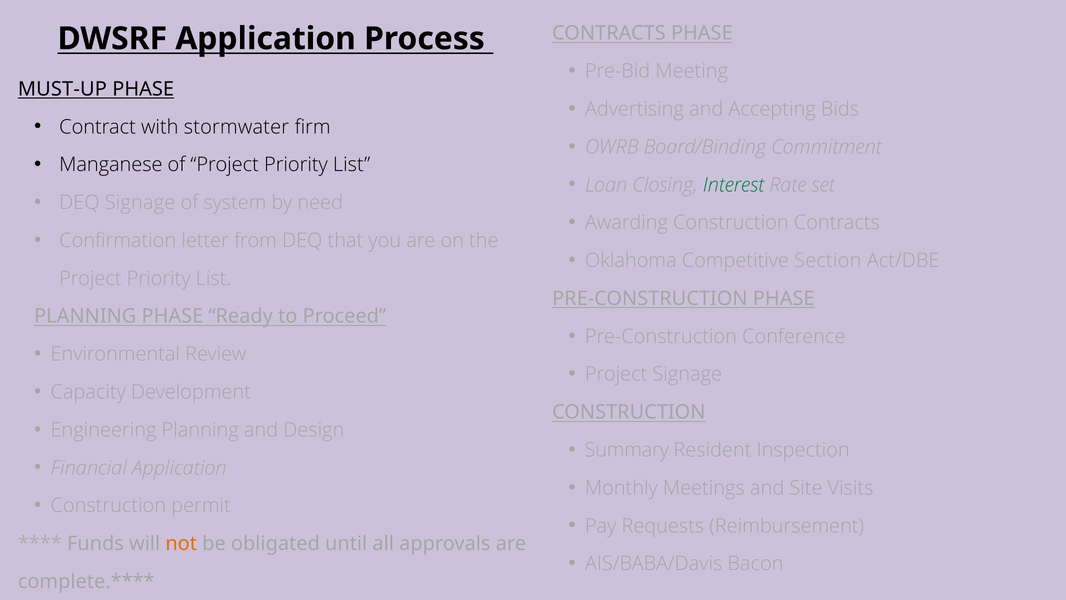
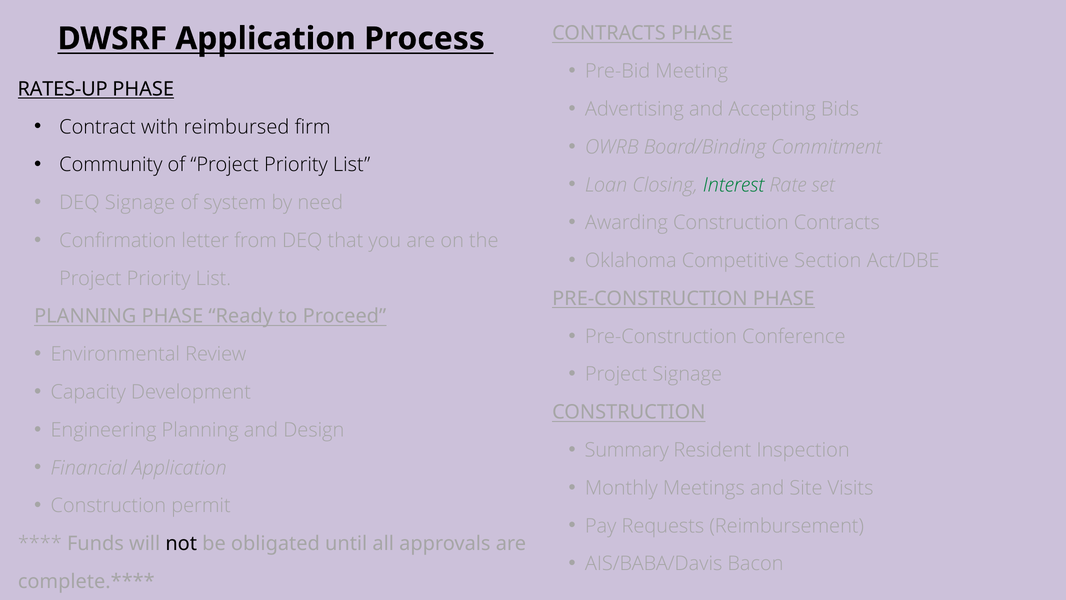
MUST-UP: MUST-UP -> RATES-UP (63, 89)
stormwater: stormwater -> reimbursed (237, 127)
Manganese: Manganese -> Community (111, 165)
not colour: orange -> black (181, 543)
